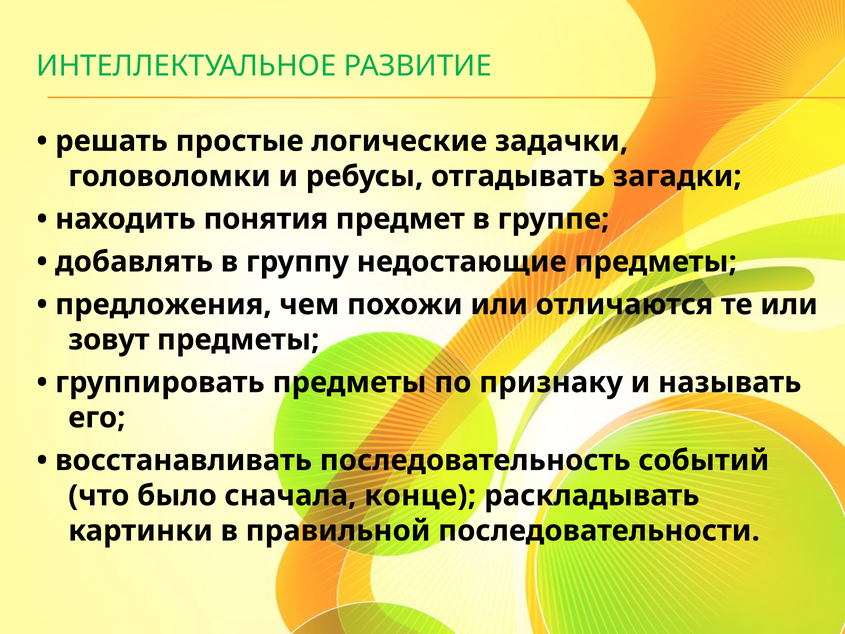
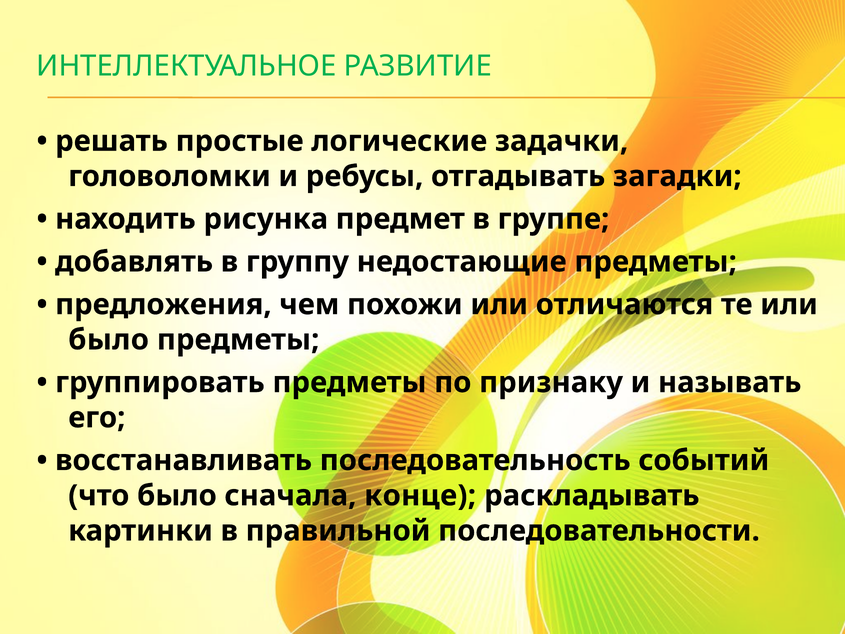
понятия: понятия -> рисунка (266, 219)
зовут: зовут -> было (109, 340)
